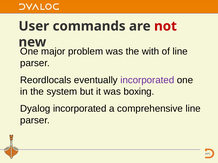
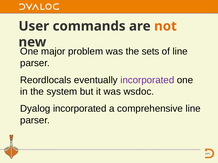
not colour: red -> orange (165, 26)
with: with -> sets (151, 52)
boxing: boxing -> wsdoc (139, 92)
